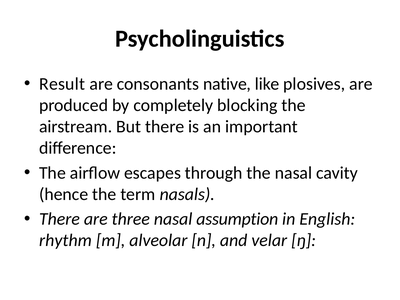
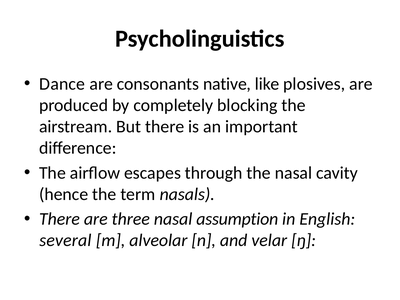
Result: Result -> Dance (62, 84)
rhythm: rhythm -> several (65, 240)
